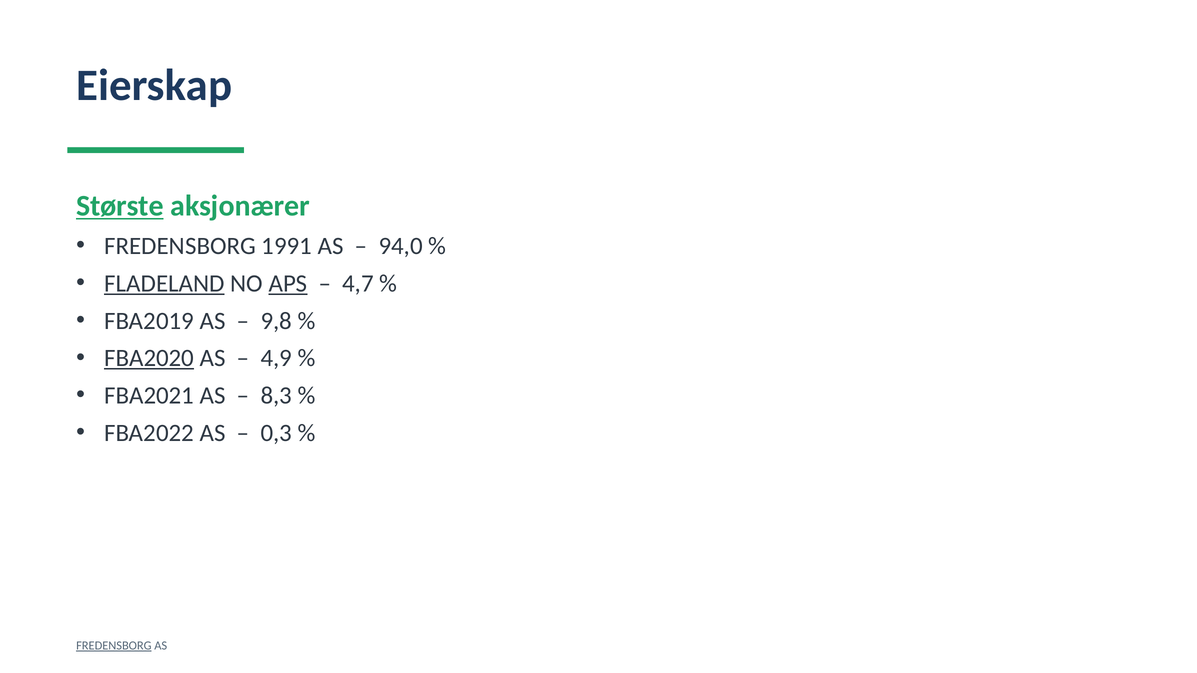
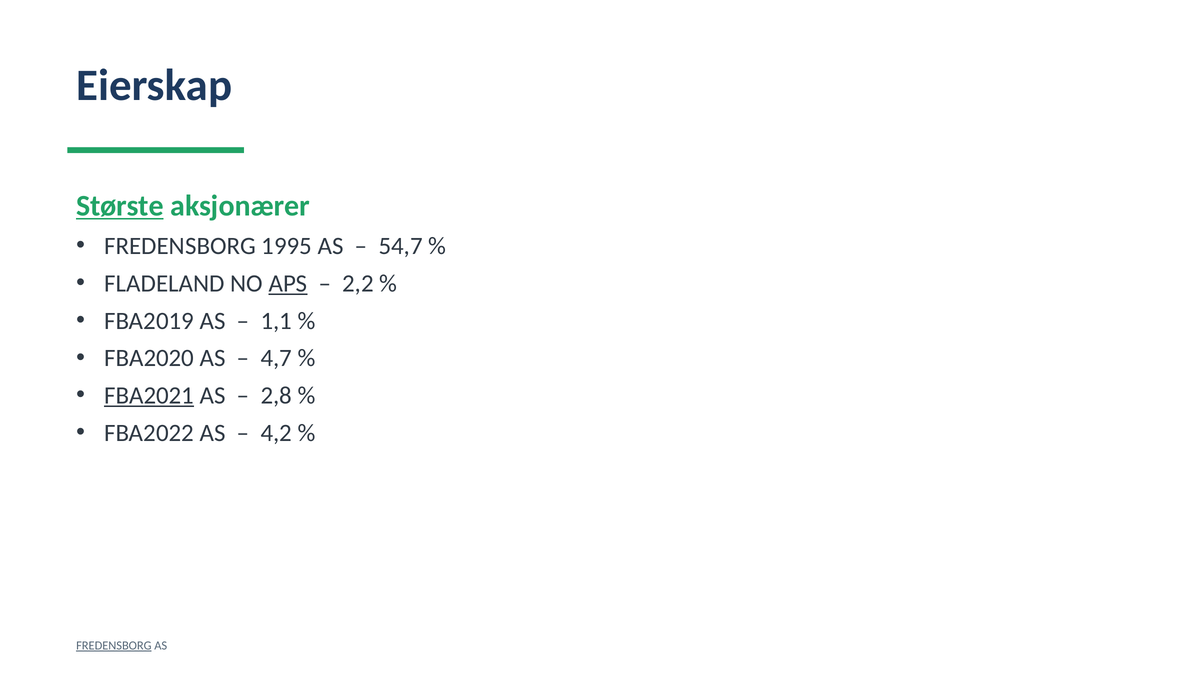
1991: 1991 -> 1995 (287, 246)
94,0: 94,0 -> 54,7 (401, 246)
FLADELAND underline: present -> none (164, 284)
4,7: 4,7 -> 2,2 (358, 284)
9,8: 9,8 -> 1,1 (276, 321)
FBA2020 underline: present -> none (149, 358)
4,9: 4,9 -> 4,7 (276, 358)
FBA2021 underline: none -> present (149, 396)
8,3: 8,3 -> 2,8 (276, 396)
0,3: 0,3 -> 4,2 (276, 433)
